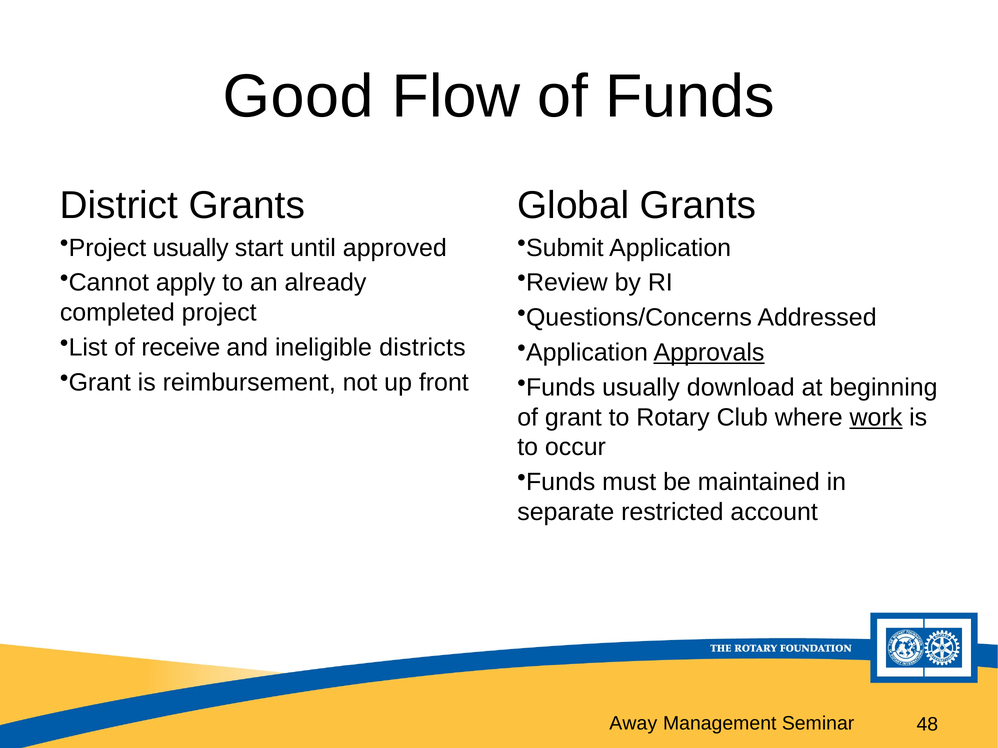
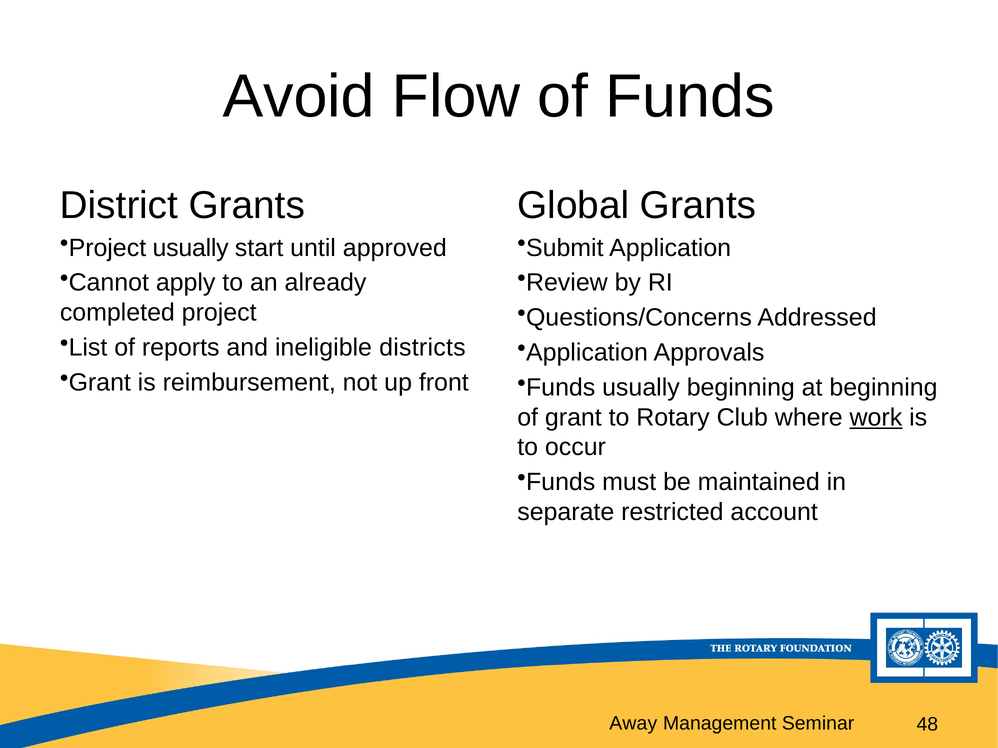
Good: Good -> Avoid (299, 97)
receive: receive -> reports (181, 348)
Approvals underline: present -> none (709, 353)
usually download: download -> beginning (741, 388)
